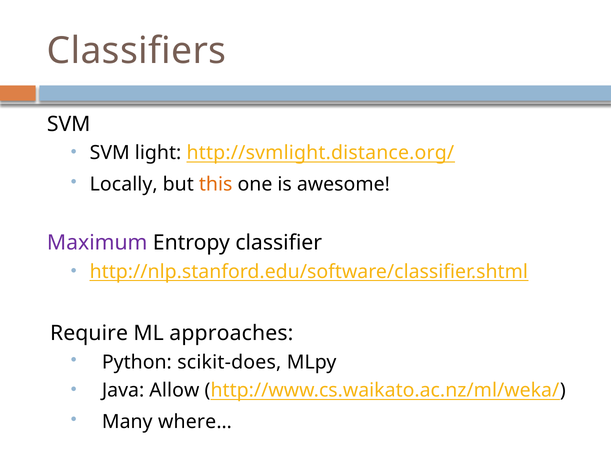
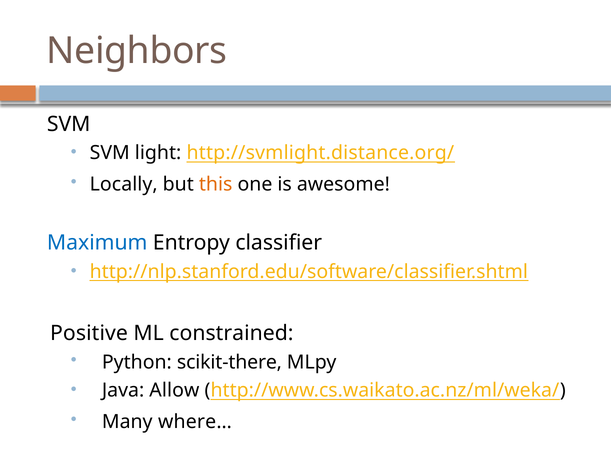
Classifiers: Classifiers -> Neighbors (137, 51)
Maximum colour: purple -> blue (97, 243)
Require: Require -> Positive (89, 334)
approaches: approaches -> constrained (231, 334)
scikit-does: scikit-does -> scikit-there (229, 363)
